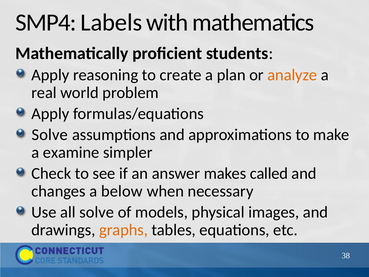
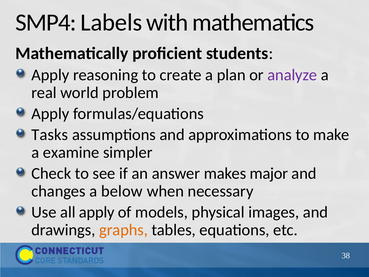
analyze colour: orange -> purple (292, 75)
Solve: Solve -> Tasks (50, 135)
called: called -> major (269, 173)
all solve: solve -> apply (97, 212)
